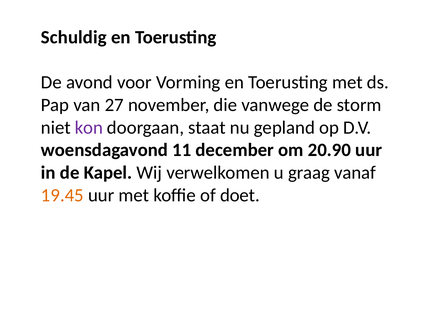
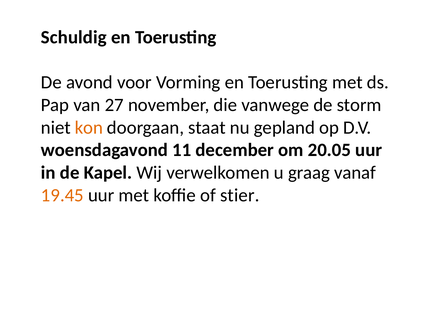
kon colour: purple -> orange (89, 128)
20.90: 20.90 -> 20.05 (329, 150)
doet: doet -> stier (240, 195)
